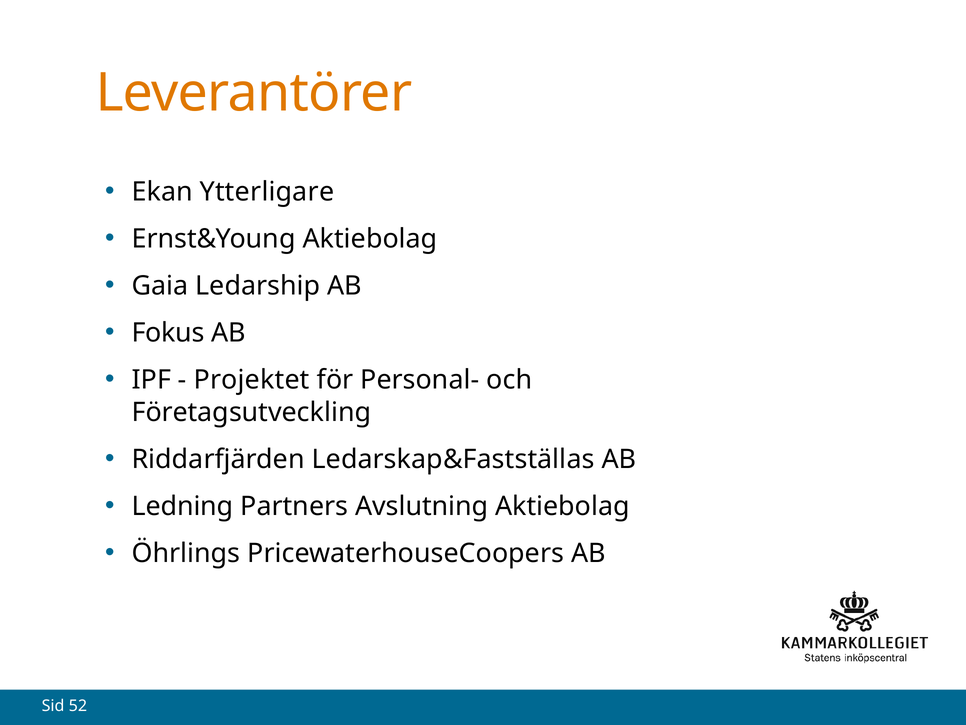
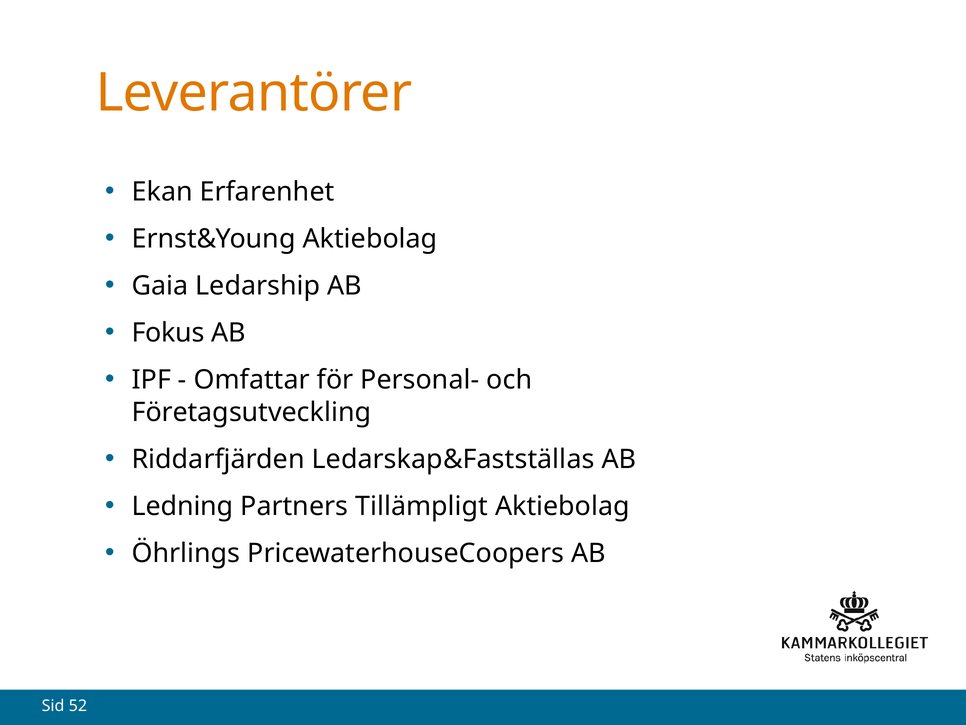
Ytterligare: Ytterligare -> Erfarenhet (267, 192)
Projektet: Projektet -> Omfattar (252, 380)
Avslutning: Avslutning -> Tillämpligt (422, 506)
